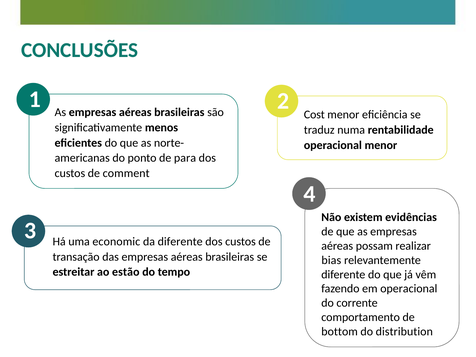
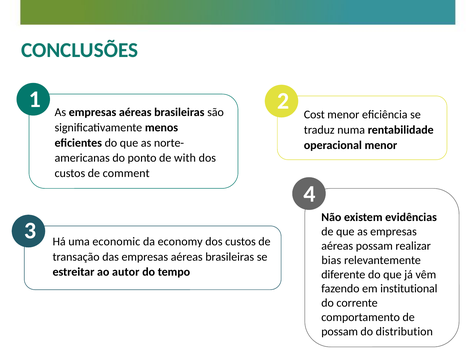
para: para -> with (185, 158)
da diferente: diferente -> economy (180, 241)
estão: estão -> autor (126, 272)
em operacional: operacional -> institutional (409, 289)
bottom: bottom -> possam (340, 332)
